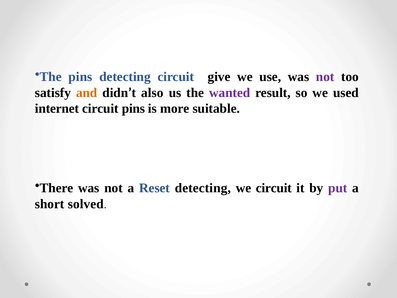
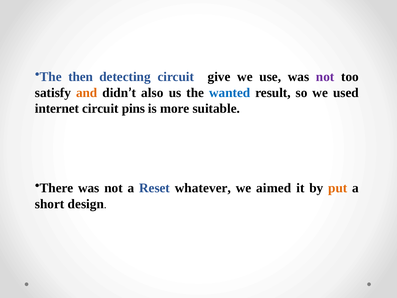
The pins: pins -> then (81, 77)
wanted colour: purple -> blue (230, 93)
Reset detecting: detecting -> whatever (203, 188)
we circuit: circuit -> aimed (274, 188)
put colour: purple -> orange (338, 188)
solved: solved -> design (86, 204)
